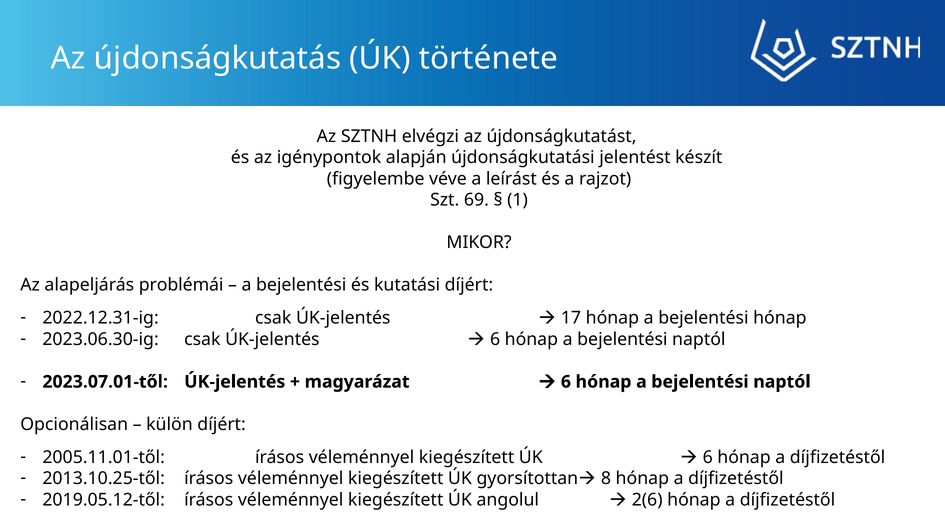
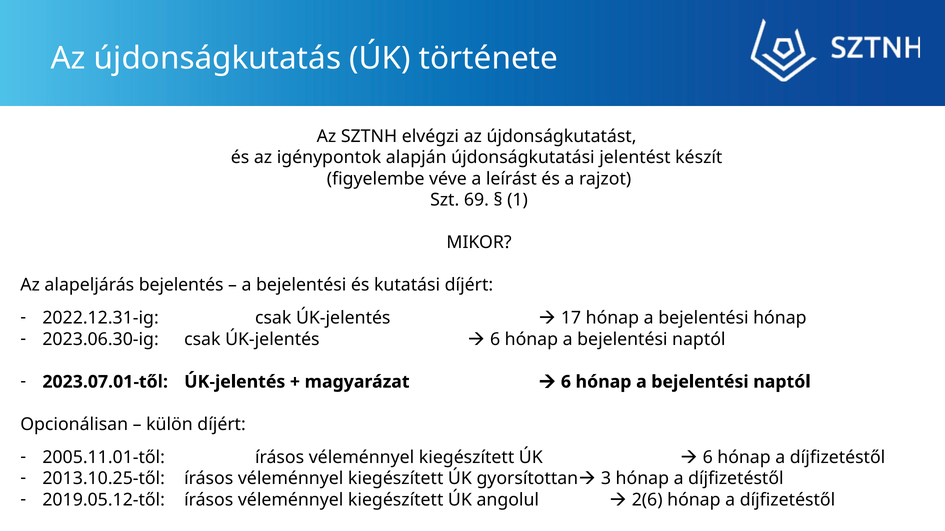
problémái: problémái -> bejelentés (181, 285)
8: 8 -> 3 (606, 479)
